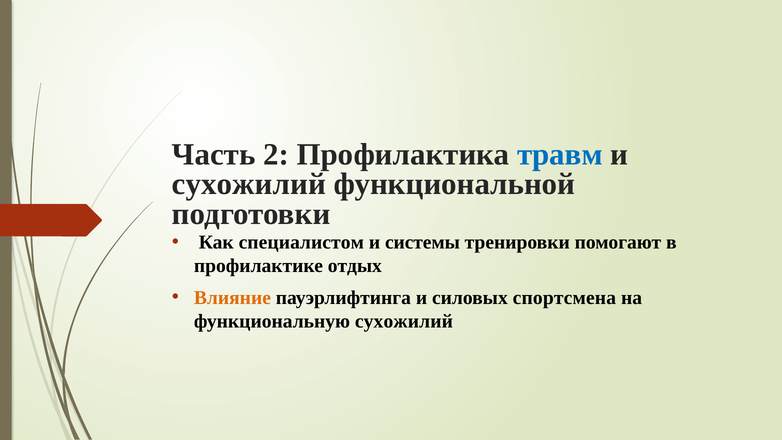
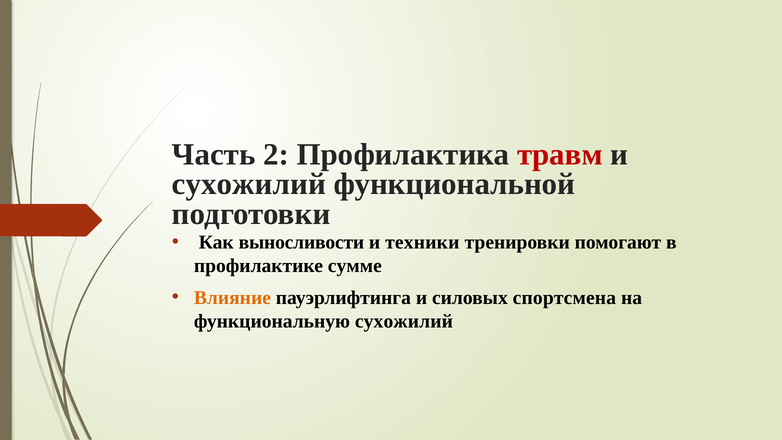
травм colour: blue -> red (560, 154)
специалистом: специалистом -> выносливости (301, 242)
системы: системы -> техники (422, 242)
отдых: отдых -> сумме (355, 266)
